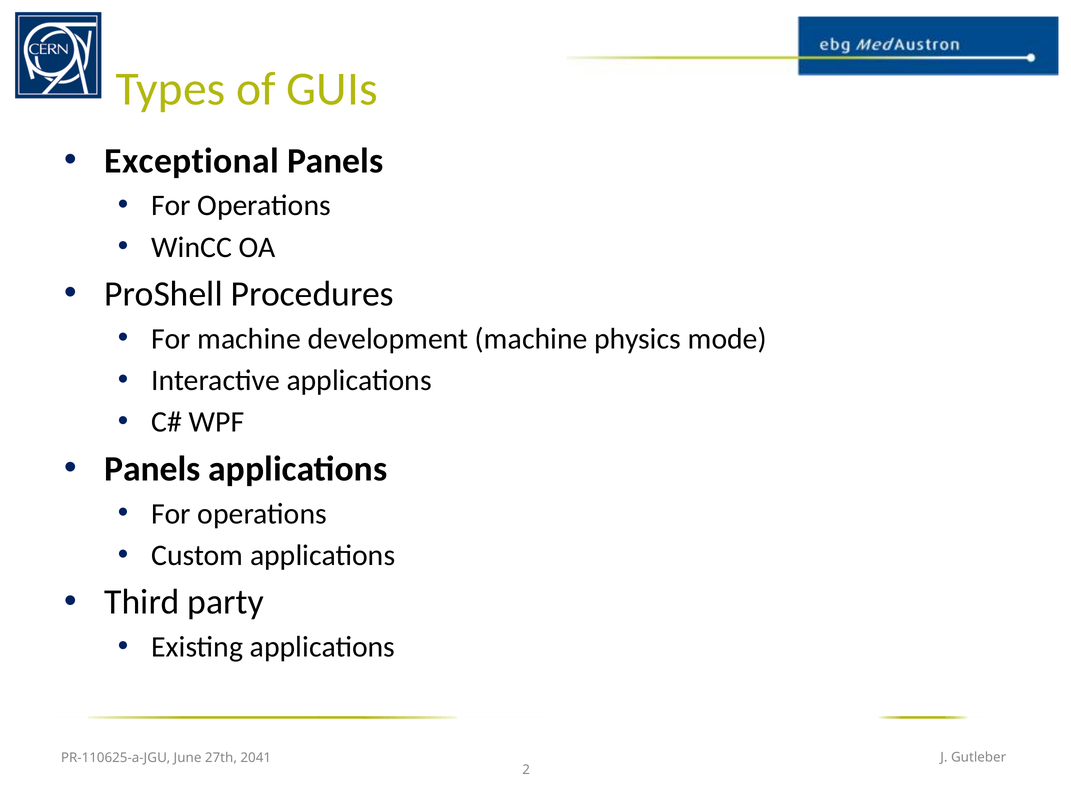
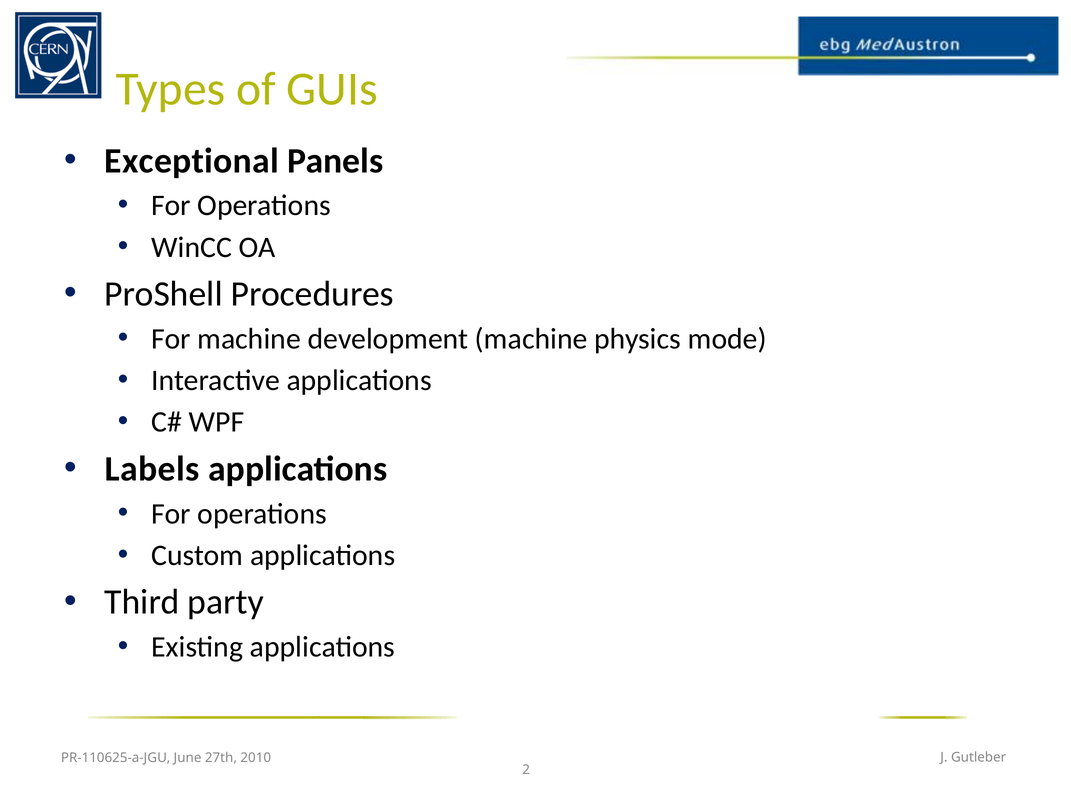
Panels: Panels -> Labels (152, 469)
2041: 2041 -> 2010 (256, 758)
